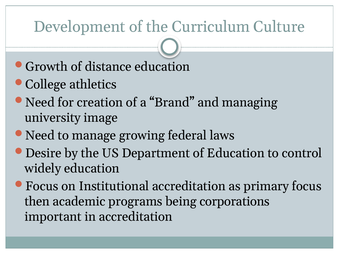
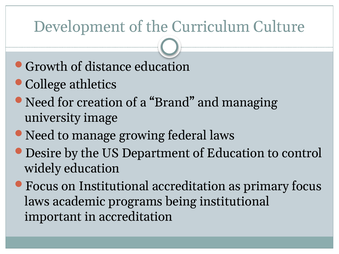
then: then -> laws (37, 202)
being corporations: corporations -> institutional (235, 202)
